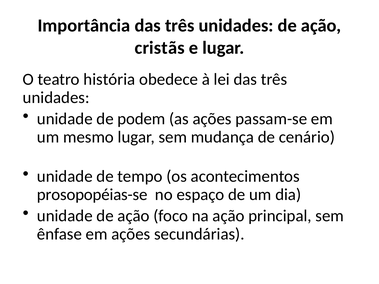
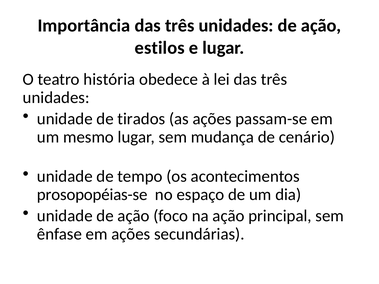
cristãs: cristãs -> estilos (160, 48)
podem: podem -> tirados (141, 119)
